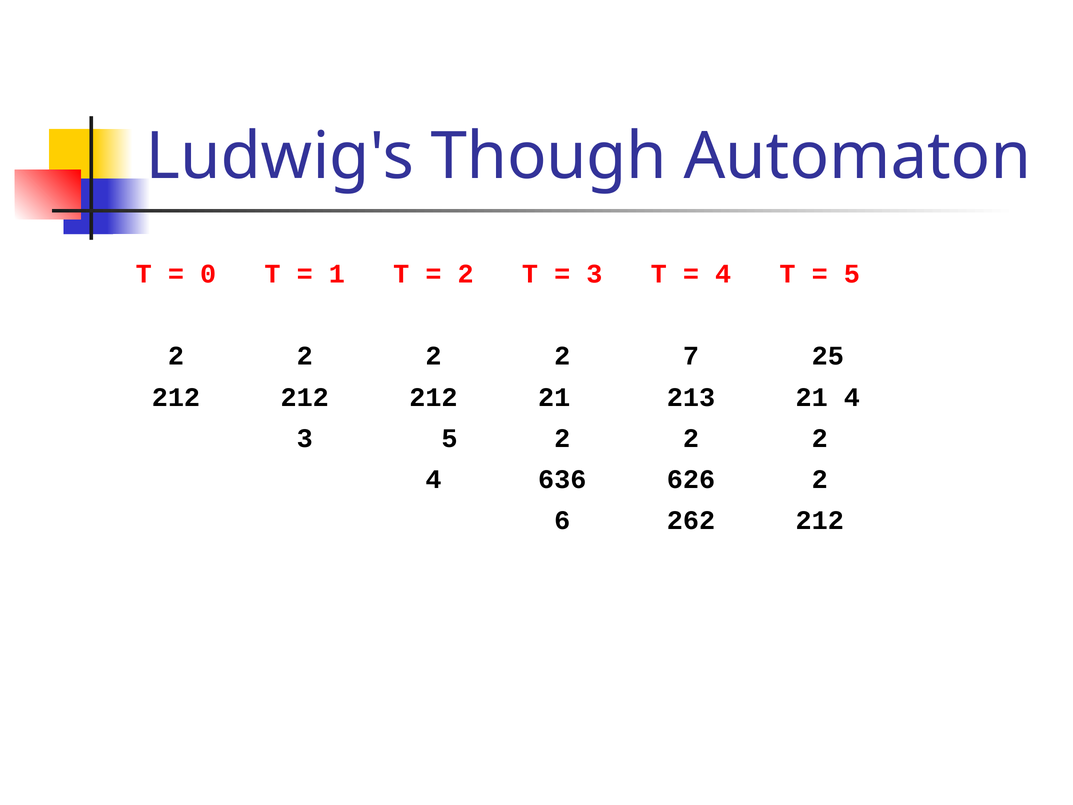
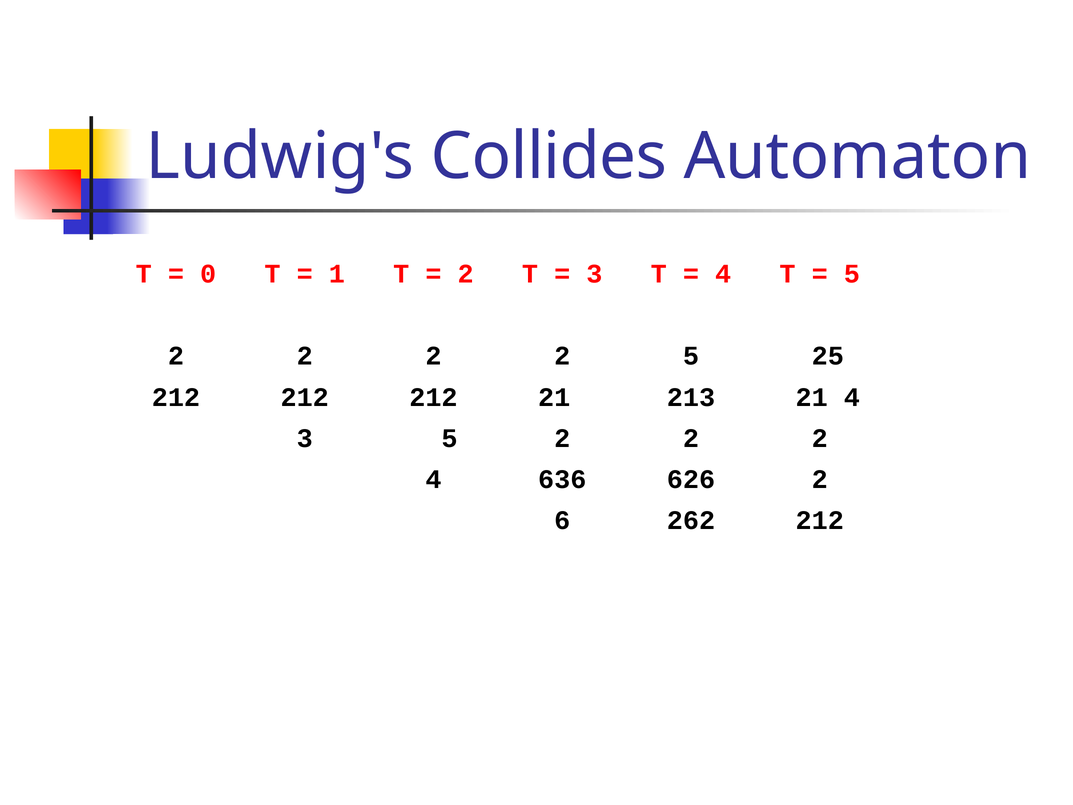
Though: Though -> Collides (549, 157)
2 7: 7 -> 5 (691, 356)
